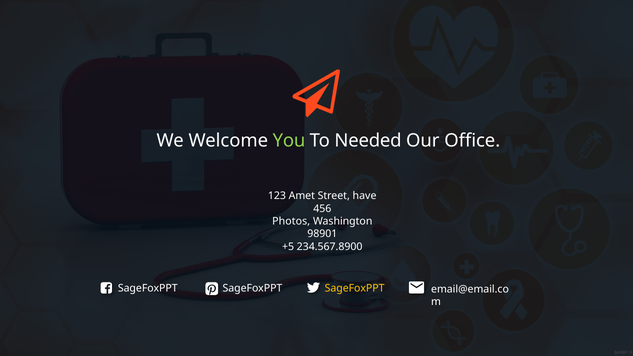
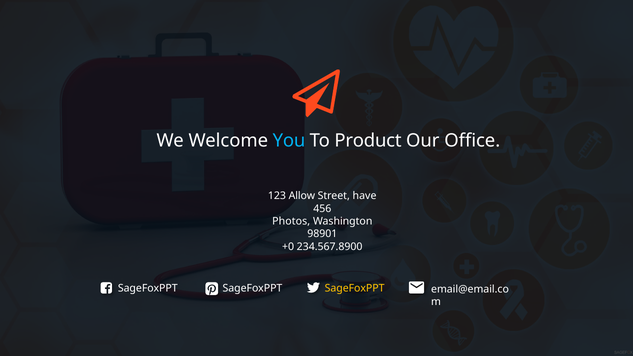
You colour: light green -> light blue (289, 141)
Needed: Needed -> Product (368, 141)
Amet: Amet -> Allow (302, 196)
+5: +5 -> +0 (288, 247)
